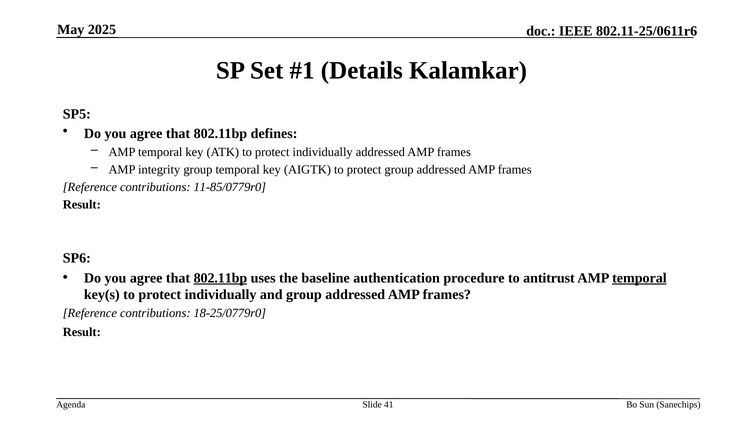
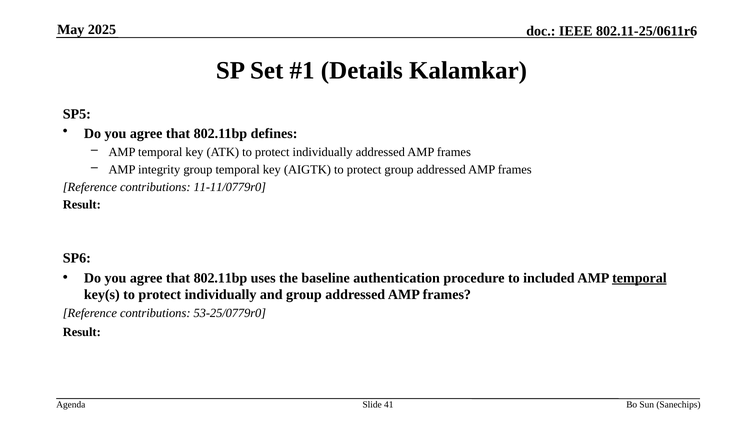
11-85/0779r0: 11-85/0779r0 -> 11-11/0779r0 (230, 187)
802.11bp underline: present -> none (220, 278)
antitrust: antitrust -> included (549, 278)
18-25/0779r0: 18-25/0779r0 -> 53-25/0779r0 (230, 313)
